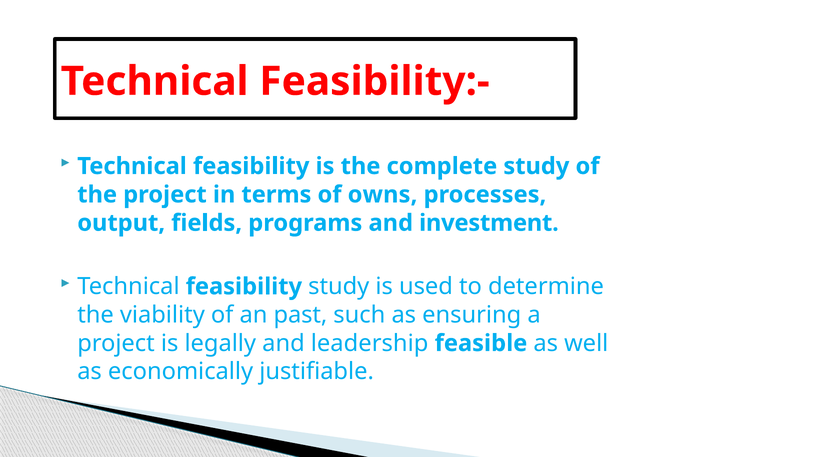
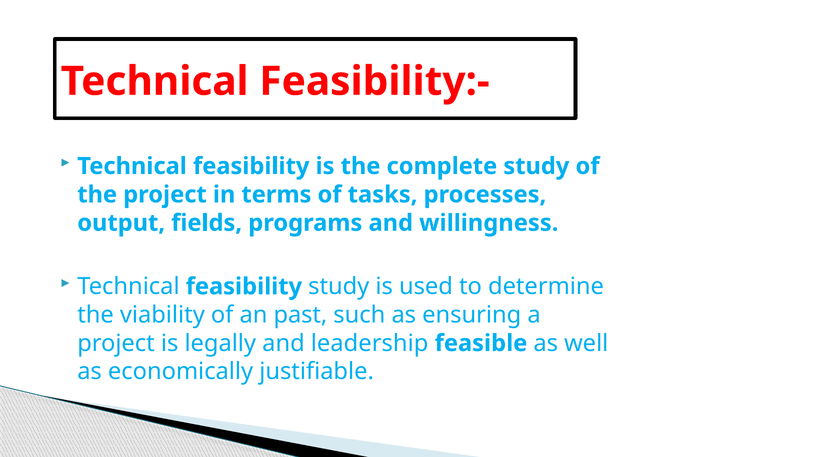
owns: owns -> tasks (383, 195)
investment: investment -> willingness (489, 223)
